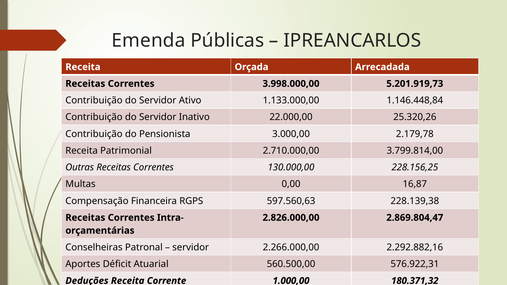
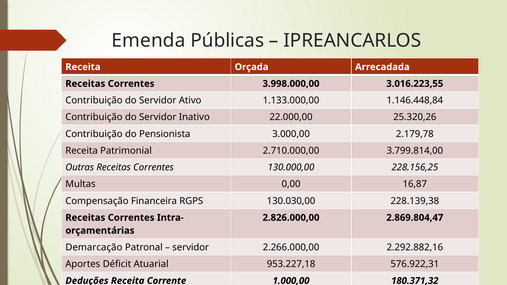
5.201.919,73: 5.201.919,73 -> 3.016.223,55 (415, 84)
597.560,63: 597.560,63 -> 130.030,00 (291, 201)
Conselheiras: Conselheiras -> Demarcação (94, 247)
560.500,00: 560.500,00 -> 953.227,18 (291, 264)
